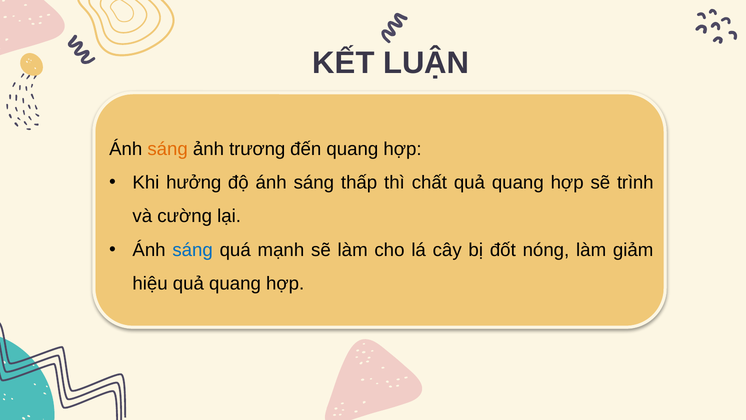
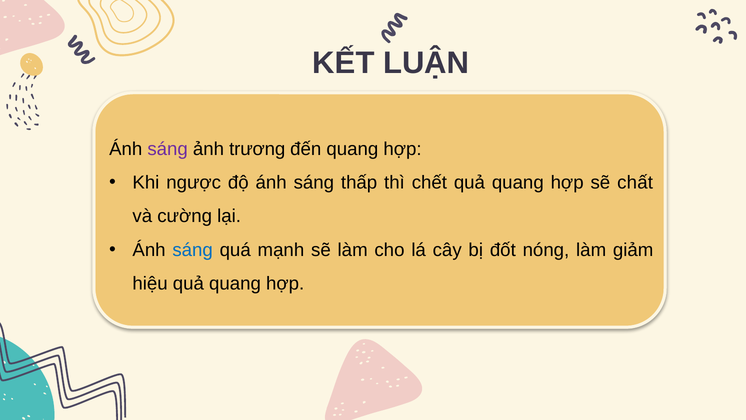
sáng colour: orange -> purple (168, 149)
hưởng: hưởng -> ngược (194, 182)
chất: chất -> chết (429, 182)
trình: trình -> chất (635, 182)
